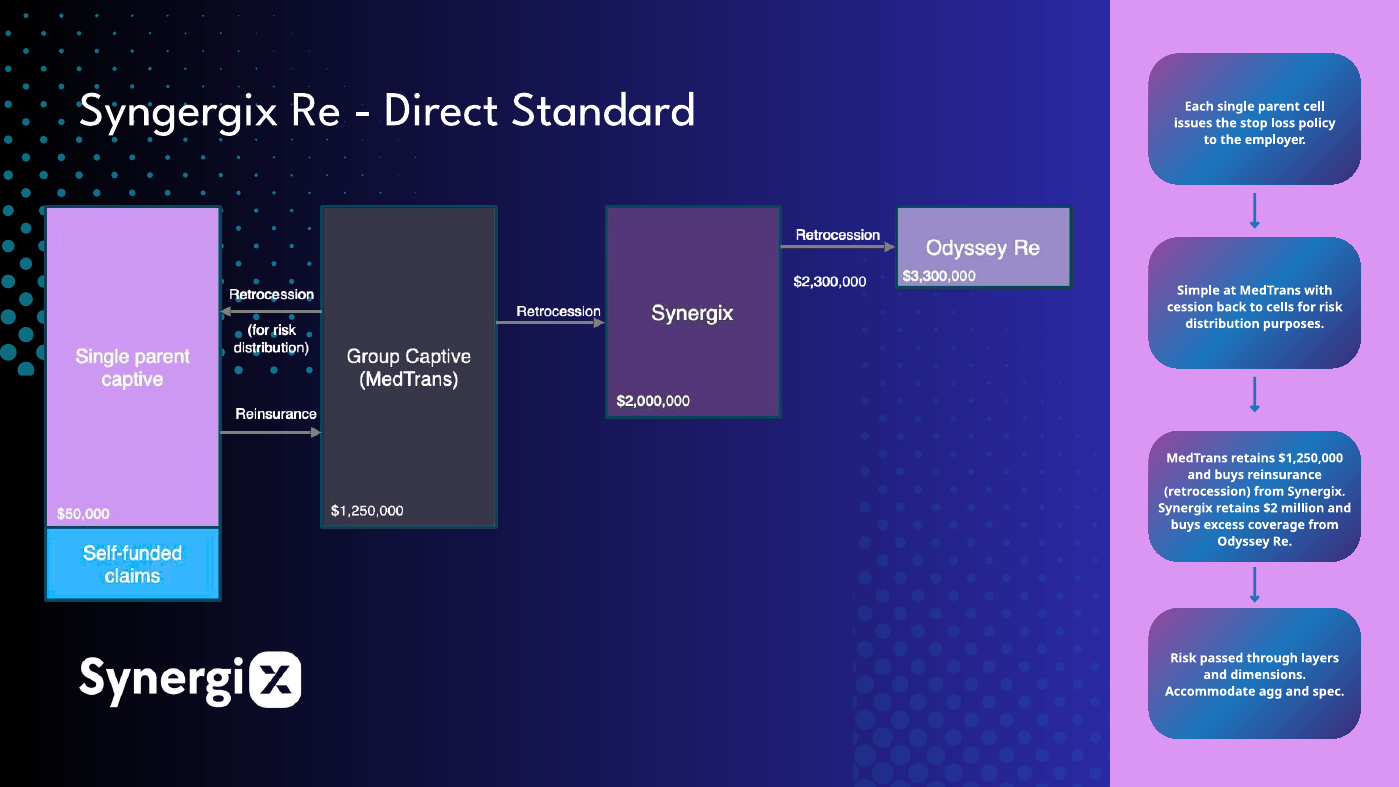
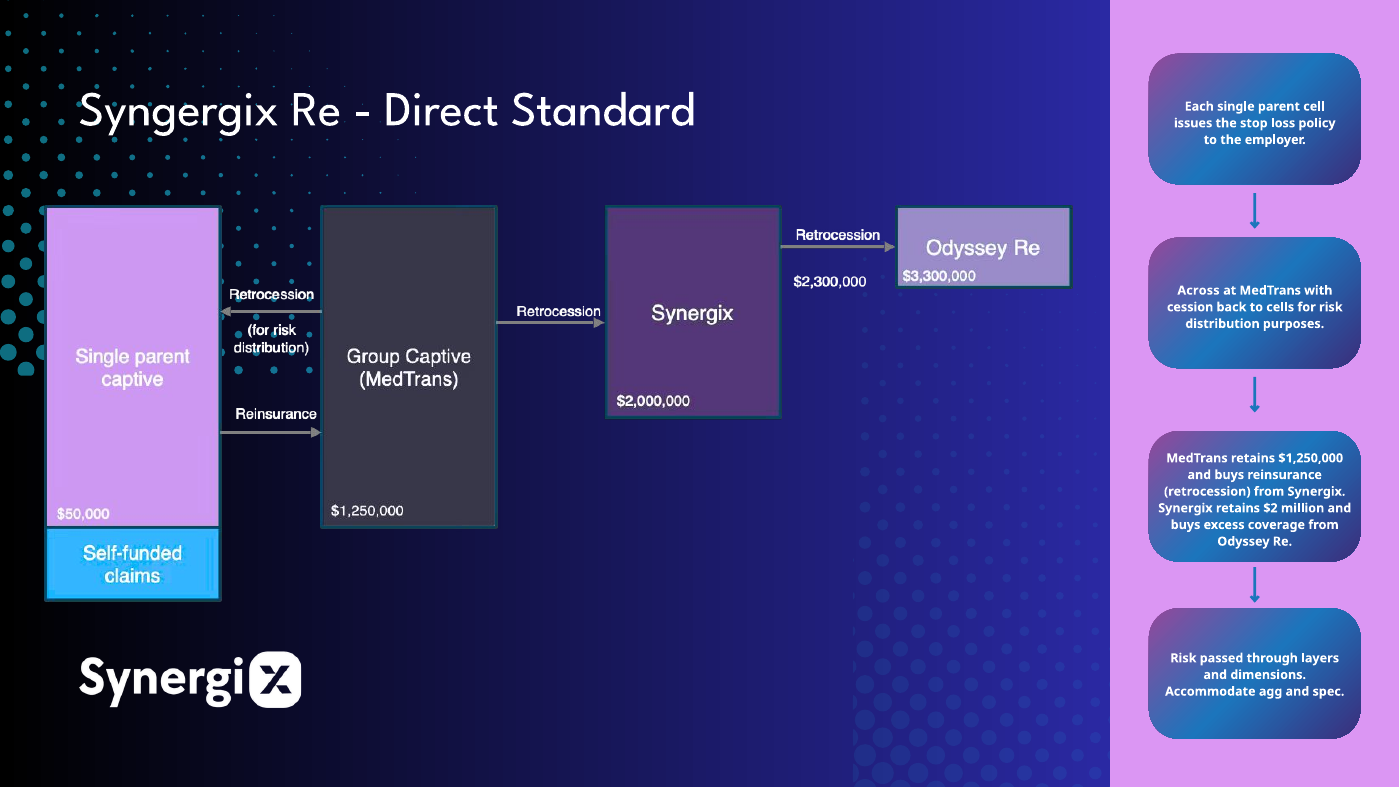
Simple: Simple -> Across (1198, 290)
